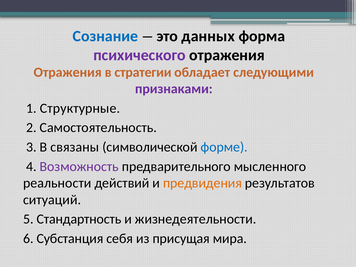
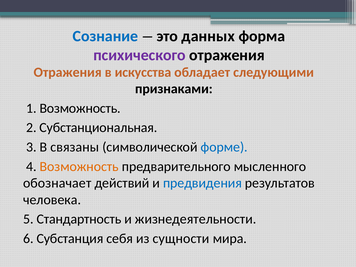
стратегии: стратегии -> искусства (143, 72)
признаками colour: purple -> black (174, 89)
1 Структурные: Структурные -> Возможность (80, 108)
Самостоятельность: Самостоятельность -> Субстанциональная (98, 128)
Возможность colour: purple -> orange (79, 166)
реальности: реальности -> обозначает (57, 183)
предвидения colour: orange -> blue (202, 183)
ситуаций: ситуаций -> человека (52, 200)
присущая: присущая -> сущности (181, 238)
